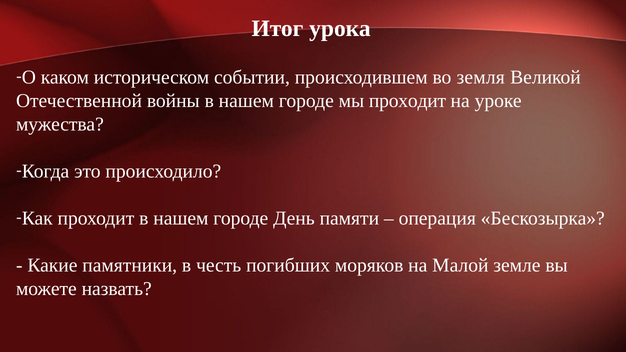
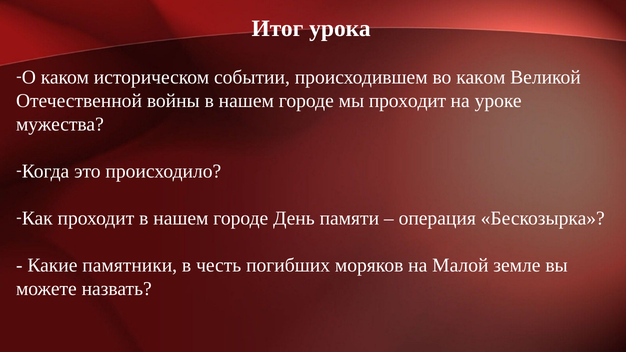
во земля: земля -> каком (481, 78)
